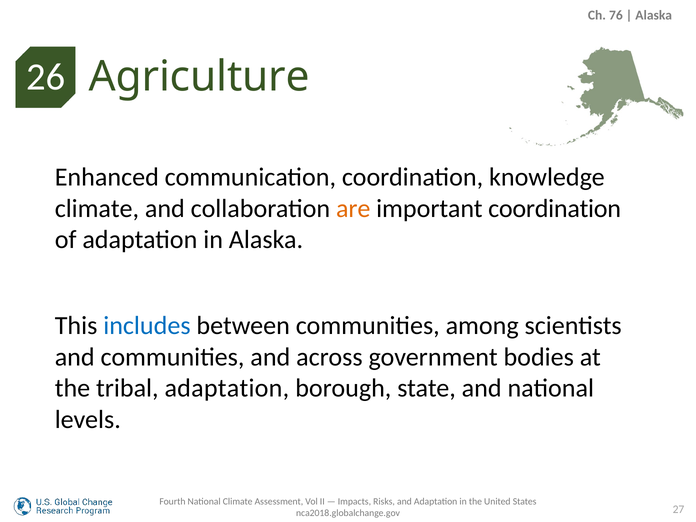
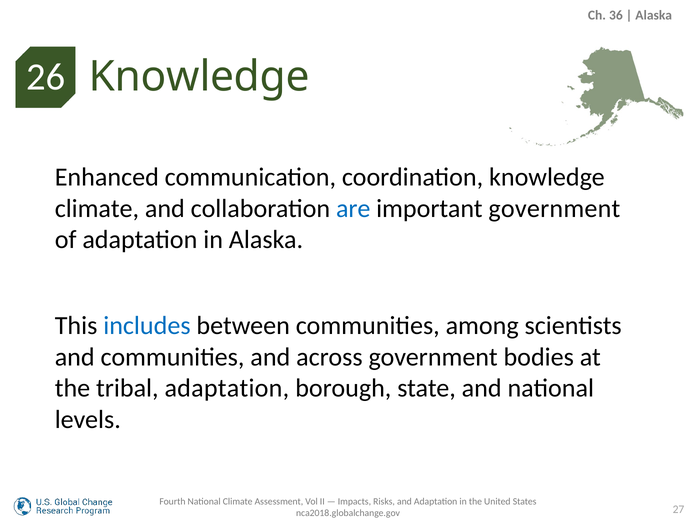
76: 76 -> 36 (616, 15)
Agriculture: Agriculture -> Knowledge (199, 77)
are colour: orange -> blue (353, 208)
important coordination: coordination -> government (554, 208)
